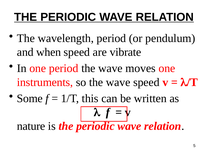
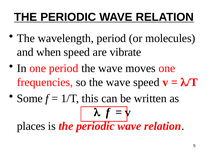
pendulum: pendulum -> molecules (170, 38)
instruments: instruments -> frequencies (45, 82)
nature: nature -> places (31, 126)
